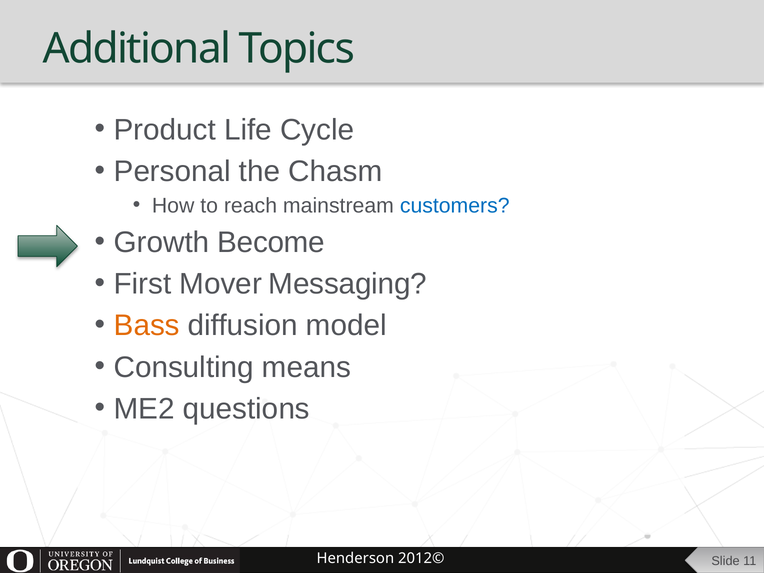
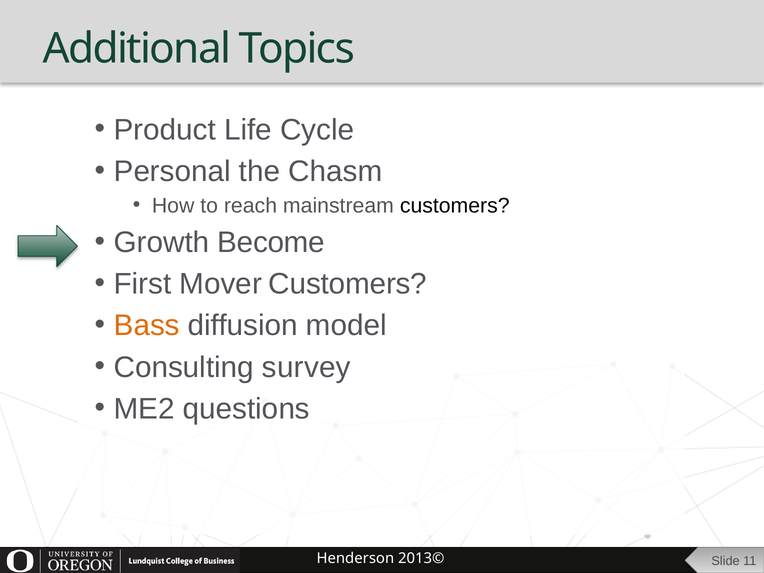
customers colour: blue -> black (455, 206)
Mover Messaging: Messaging -> Customers (348, 284)
means: means -> survey (306, 367)
2012©: 2012© -> 2013© (421, 559)
